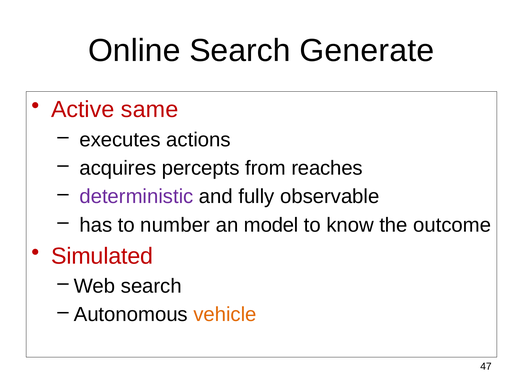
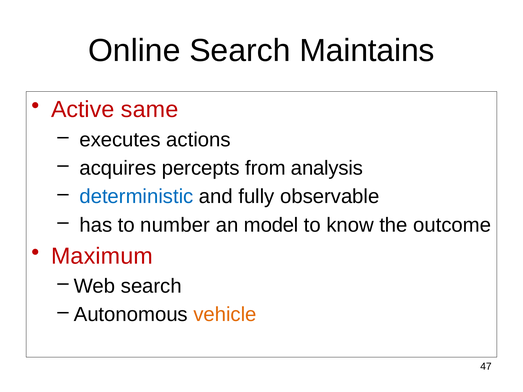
Generate: Generate -> Maintains (367, 51)
reaches: reaches -> analysis (327, 168)
deterministic colour: purple -> blue (136, 197)
Simulated: Simulated -> Maximum (102, 256)
